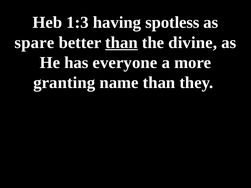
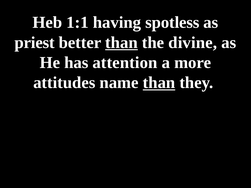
1:3: 1:3 -> 1:1 (78, 23)
spare: spare -> priest (35, 43)
everyone: everyone -> attention (125, 63)
granting: granting -> attitudes (64, 83)
than underline: none -> present (159, 83)
